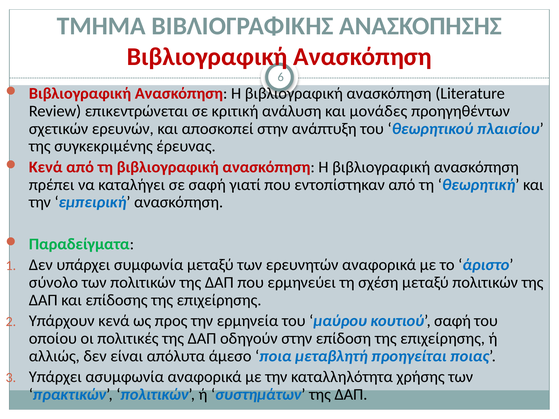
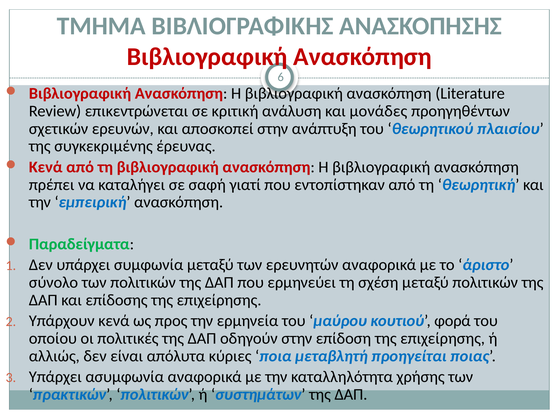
κουτιού σαφή: σαφή -> φορά (452, 321)
άμεσο: άμεσο -> κύριες (230, 356)
